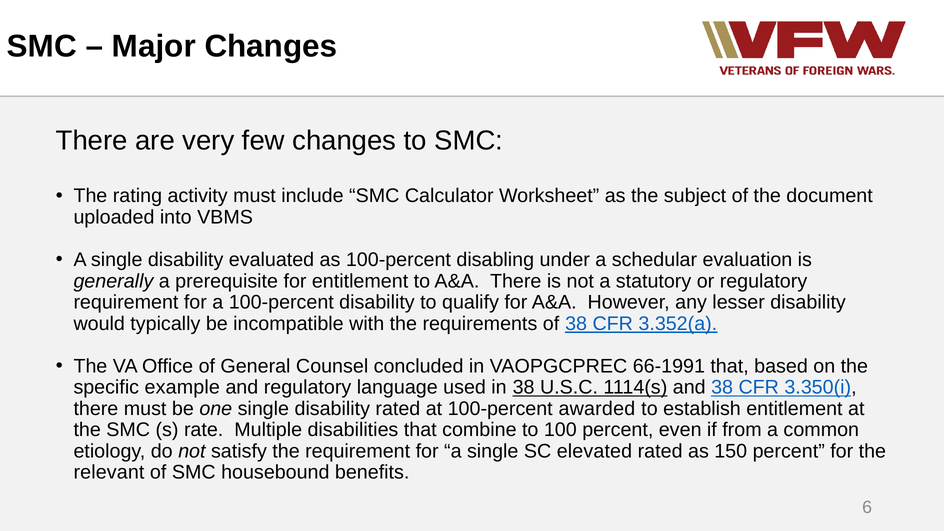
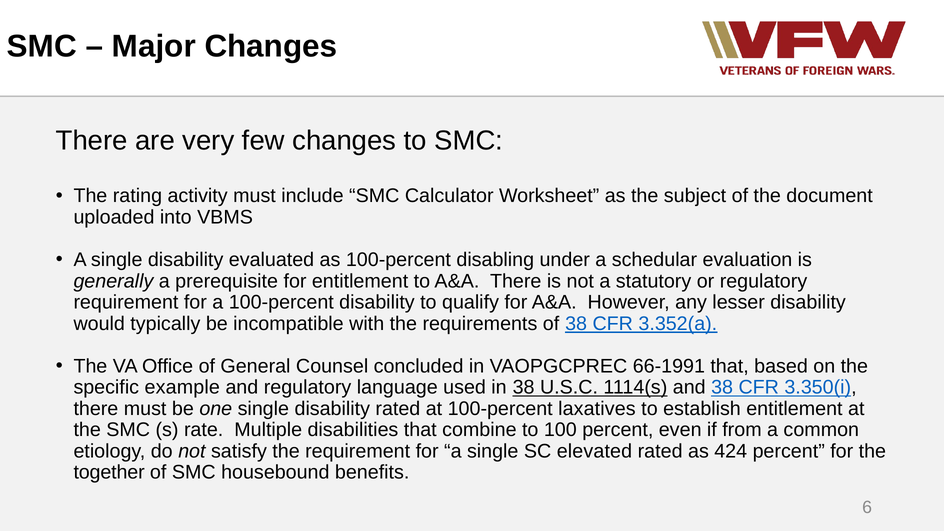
awarded: awarded -> laxatives (597, 409)
150: 150 -> 424 (731, 451)
relevant: relevant -> together (109, 472)
